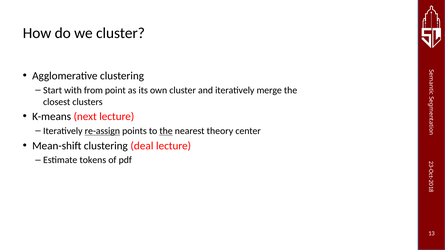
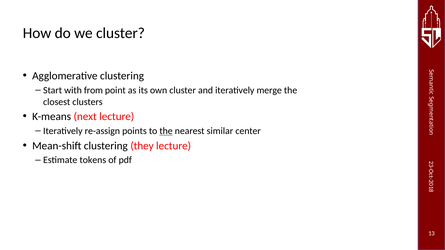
re-assign underline: present -> none (102, 131)
theory: theory -> similar (220, 131)
deal: deal -> they (142, 146)
